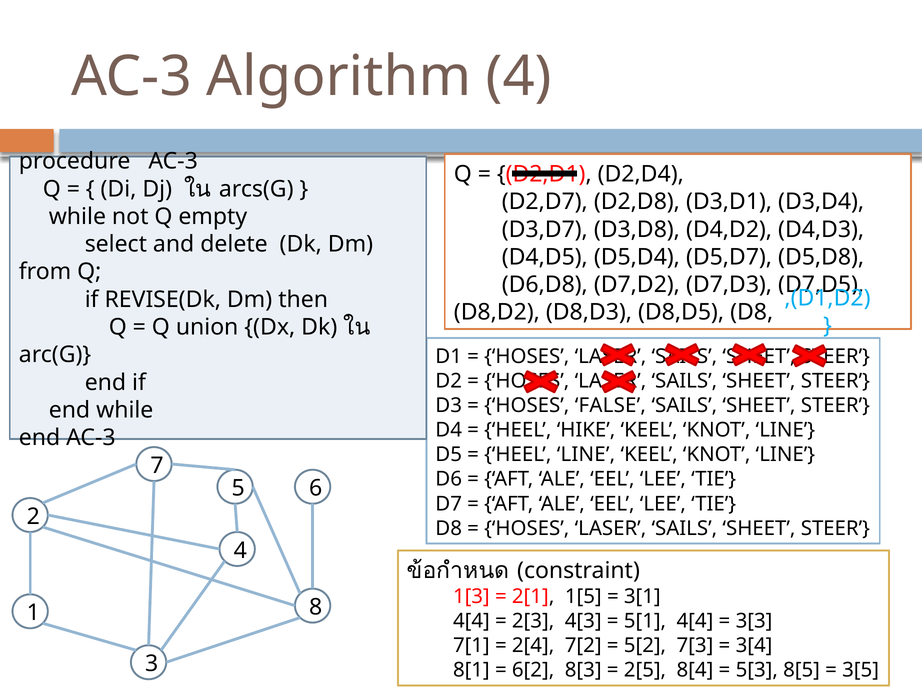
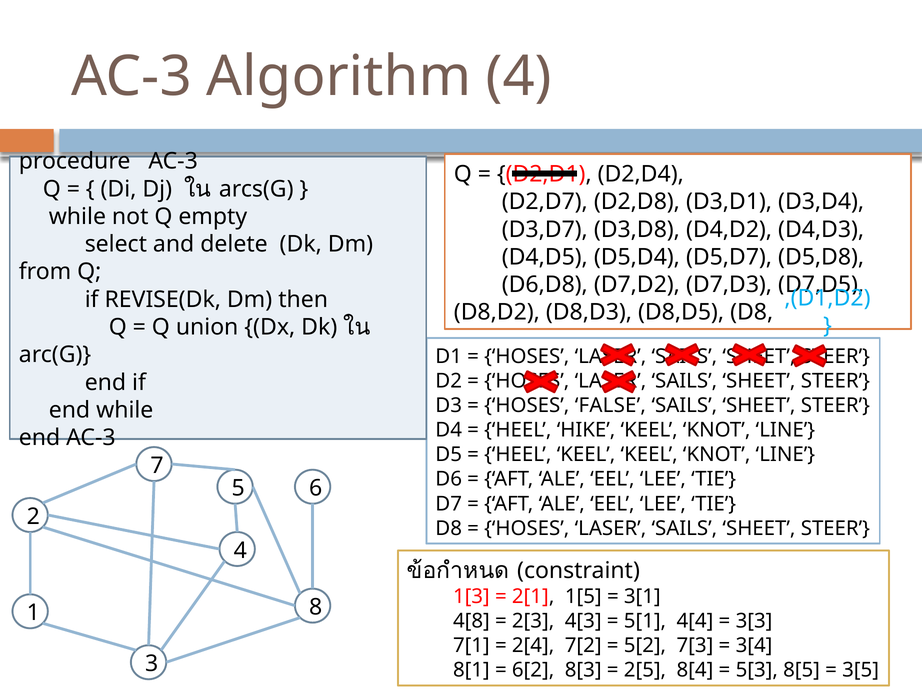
HEEL LINE: LINE -> KEEL (586, 455)
4[4: 4[4 -> 4[8 (471, 622)
